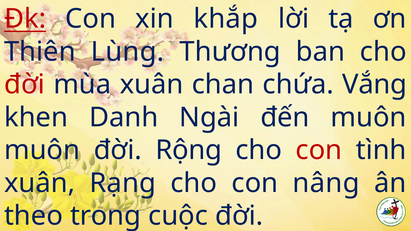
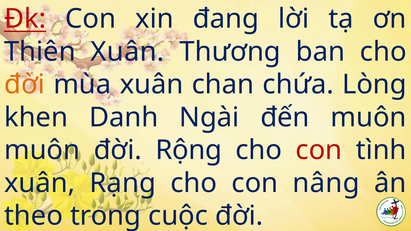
khắp: khắp -> đang (226, 19)
Thiên Lùng: Lùng -> Xuân (127, 52)
đời colour: red -> orange (25, 85)
Vắng: Vắng -> Lòng (374, 85)
